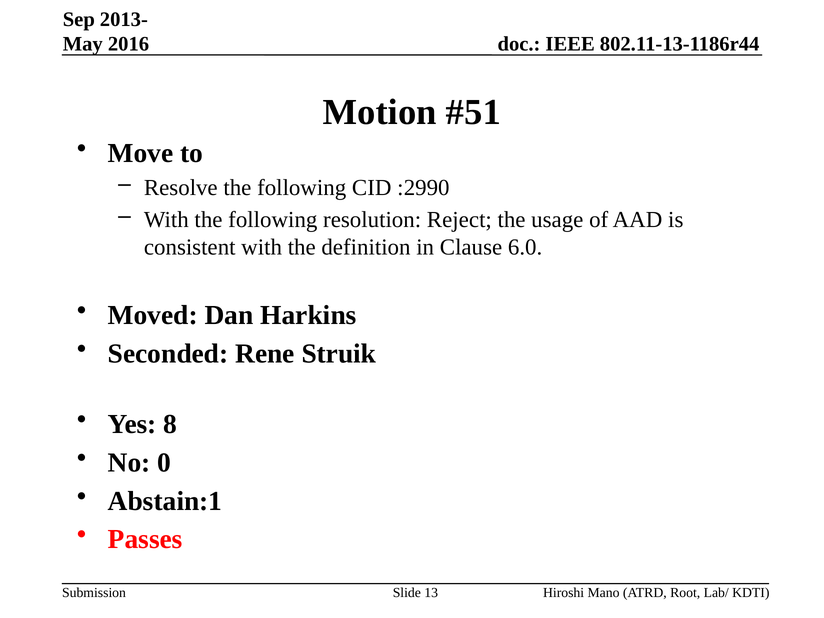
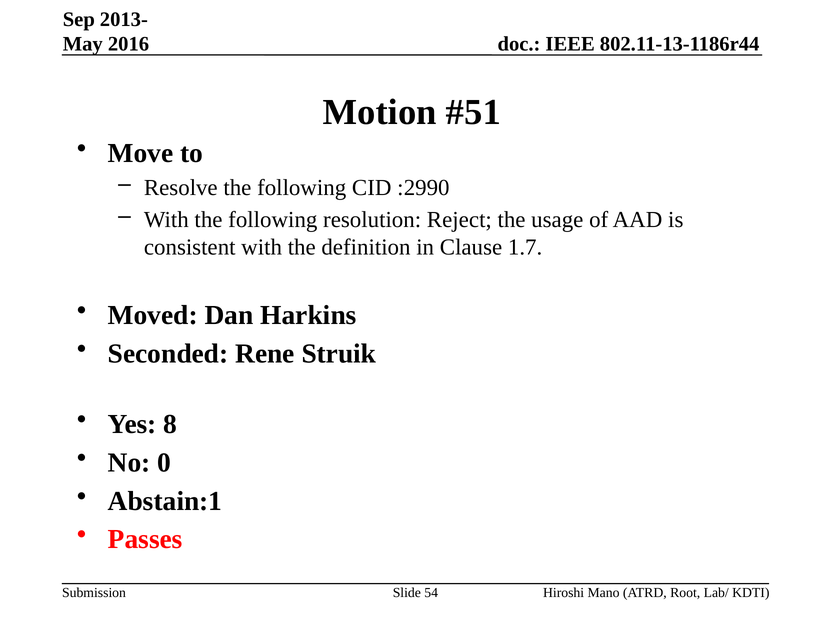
6.0: 6.0 -> 1.7 (525, 247)
13: 13 -> 54 (431, 593)
